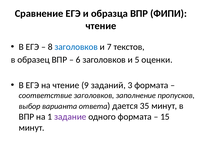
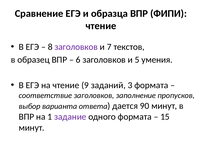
заголовков colour: blue -> purple (76, 47)
оценки: оценки -> умения (157, 60)
35: 35 -> 90 (145, 106)
